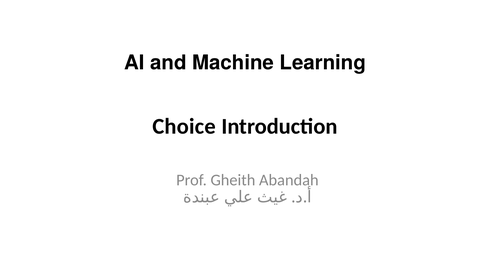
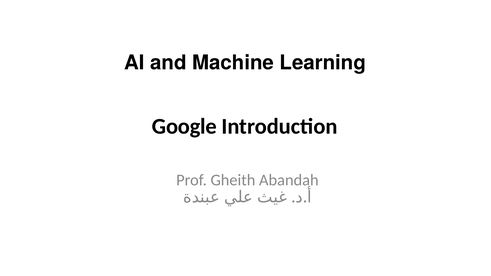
Choice: Choice -> Google (184, 127)
